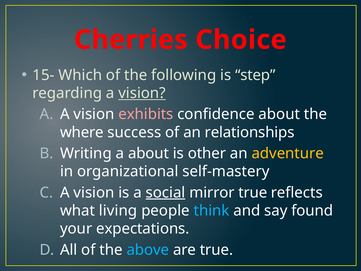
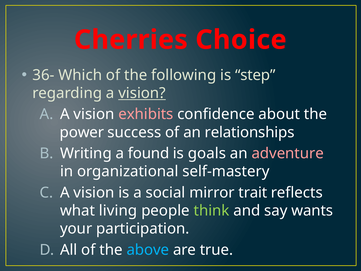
15-: 15- -> 36- (44, 75)
where: where -> power (82, 132)
a about: about -> found (149, 153)
other: other -> goals (207, 153)
adventure colour: yellow -> pink (288, 153)
social underline: present -> none (166, 192)
mirror true: true -> trait (253, 192)
think colour: light blue -> light green (212, 210)
found: found -> wants (312, 210)
expectations: expectations -> participation (143, 228)
